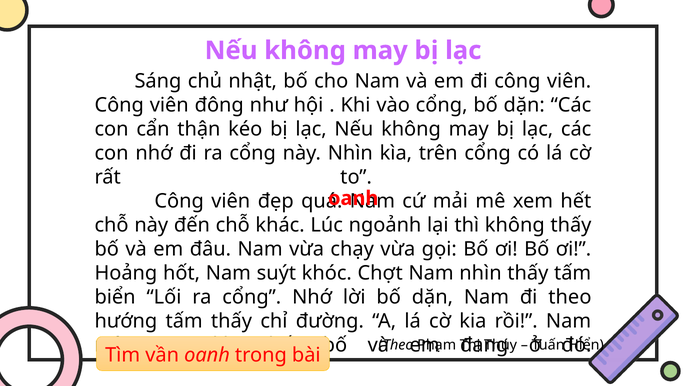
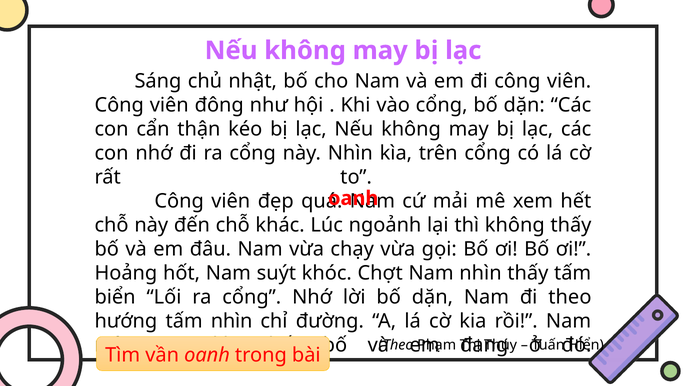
tấm thấy: thấy -> nhìn (232, 321)
